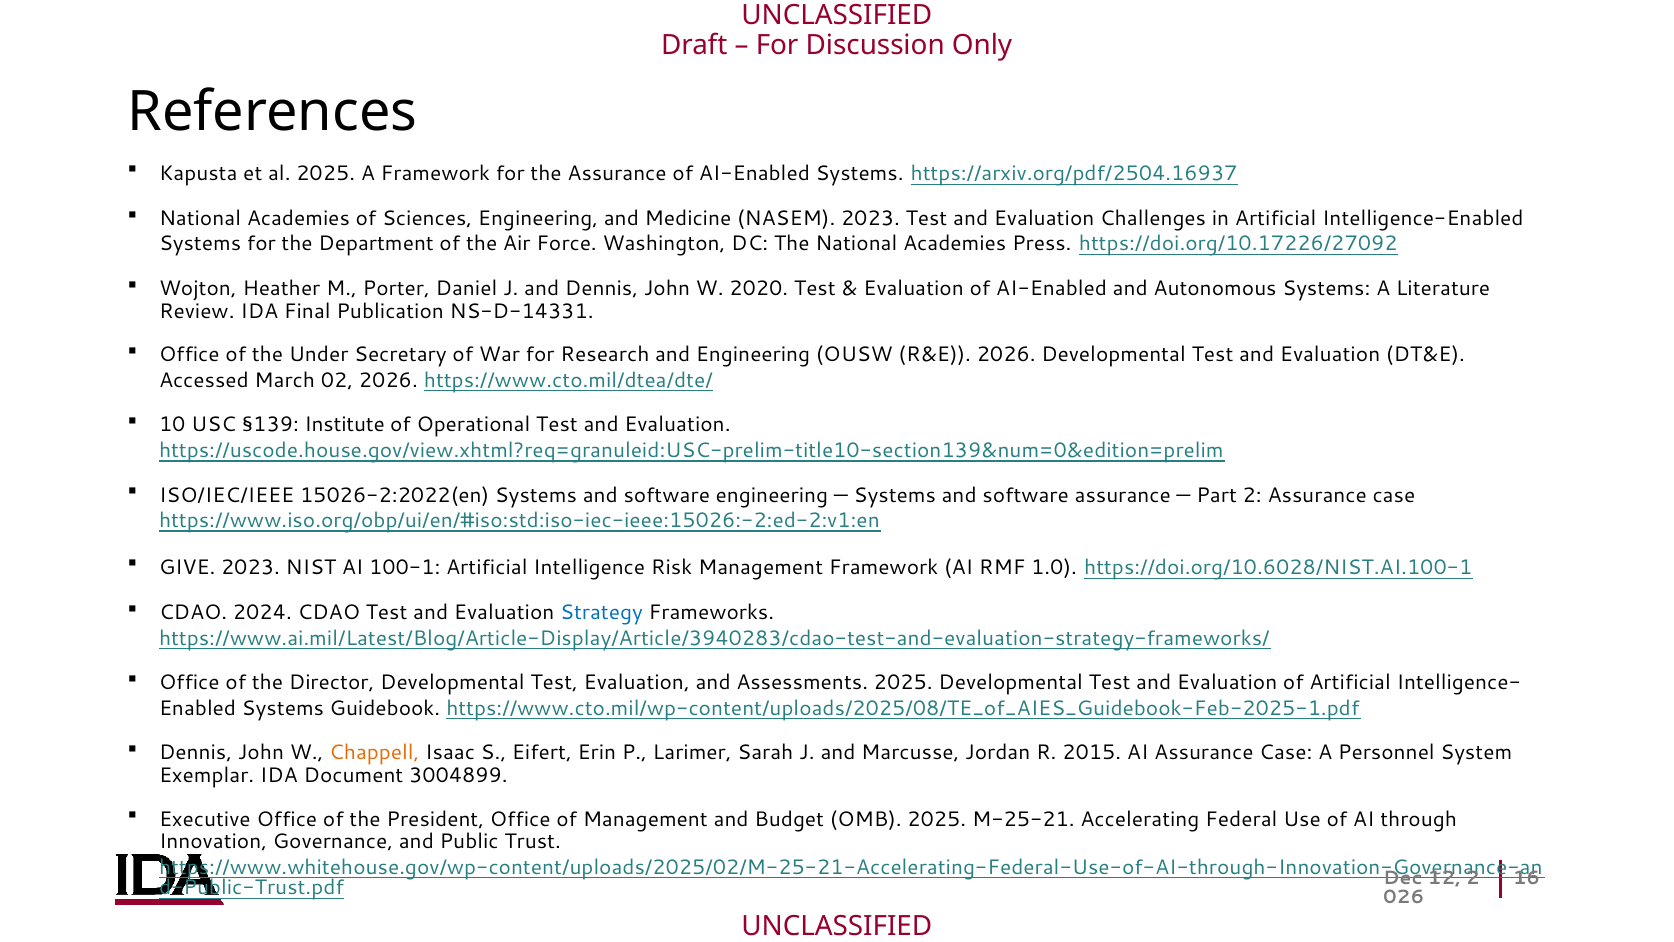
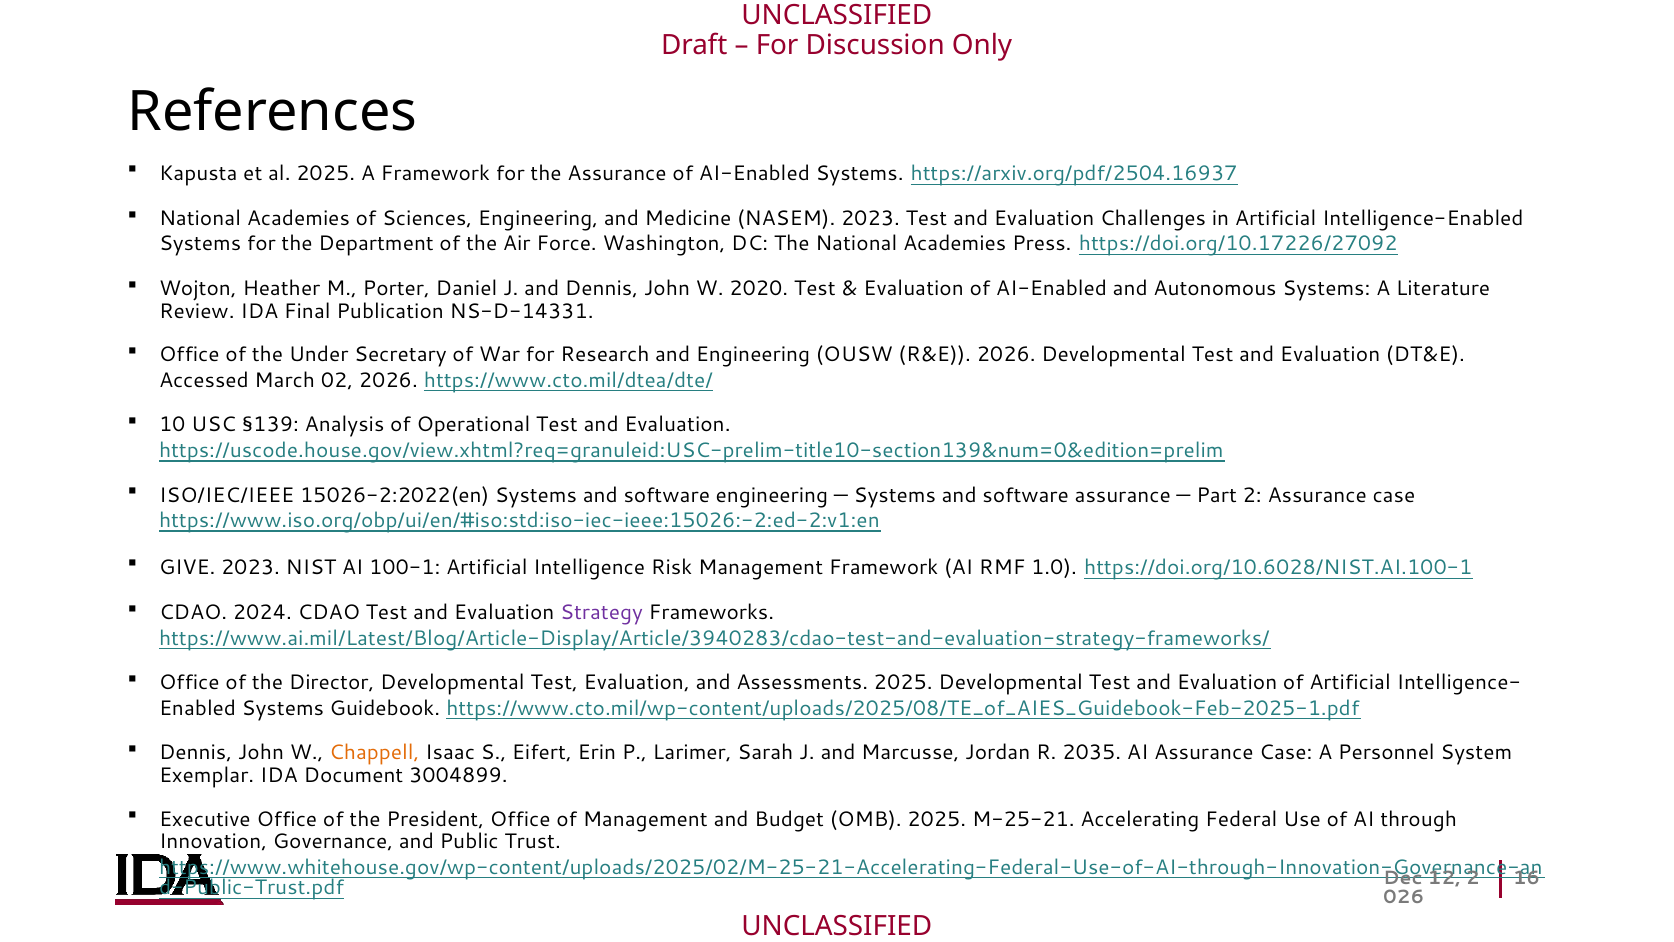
Institute: Institute -> Analysis (345, 425)
Strategy colour: blue -> purple (602, 612)
2015: 2015 -> 2035 (1092, 753)
